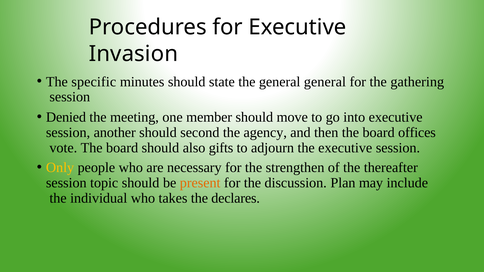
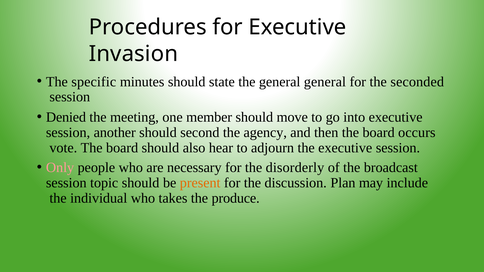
gathering: gathering -> seconded (417, 82)
offices: offices -> occurs (417, 133)
gifts: gifts -> hear (221, 148)
Only colour: yellow -> pink (60, 168)
strengthen: strengthen -> disorderly (295, 168)
thereafter: thereafter -> broadcast (391, 168)
declares: declares -> produce (236, 198)
